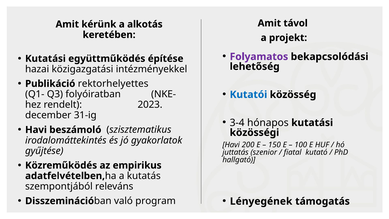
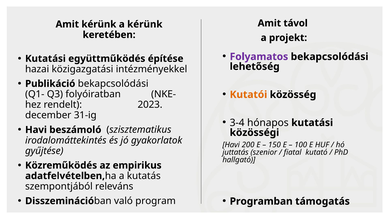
a alkotás: alkotás -> kérünk (145, 24)
rektorhelyettes: rektorhelyettes -> bekapcsolódási (113, 84)
Kutatói colour: blue -> orange (248, 95)
Lényegének: Lényegének -> Programban (261, 201)
